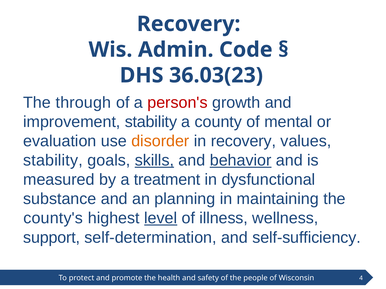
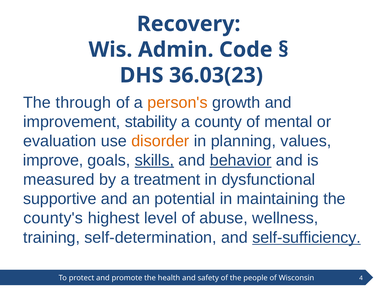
person's colour: red -> orange (177, 103)
in recovery: recovery -> planning (243, 141)
stability: stability -> improve (53, 161)
substance: substance -> supportive (60, 199)
planning: planning -> potential (185, 199)
level underline: present -> none (161, 219)
illness: illness -> abuse (224, 219)
support: support -> training (52, 238)
self-sufficiency underline: none -> present (307, 238)
